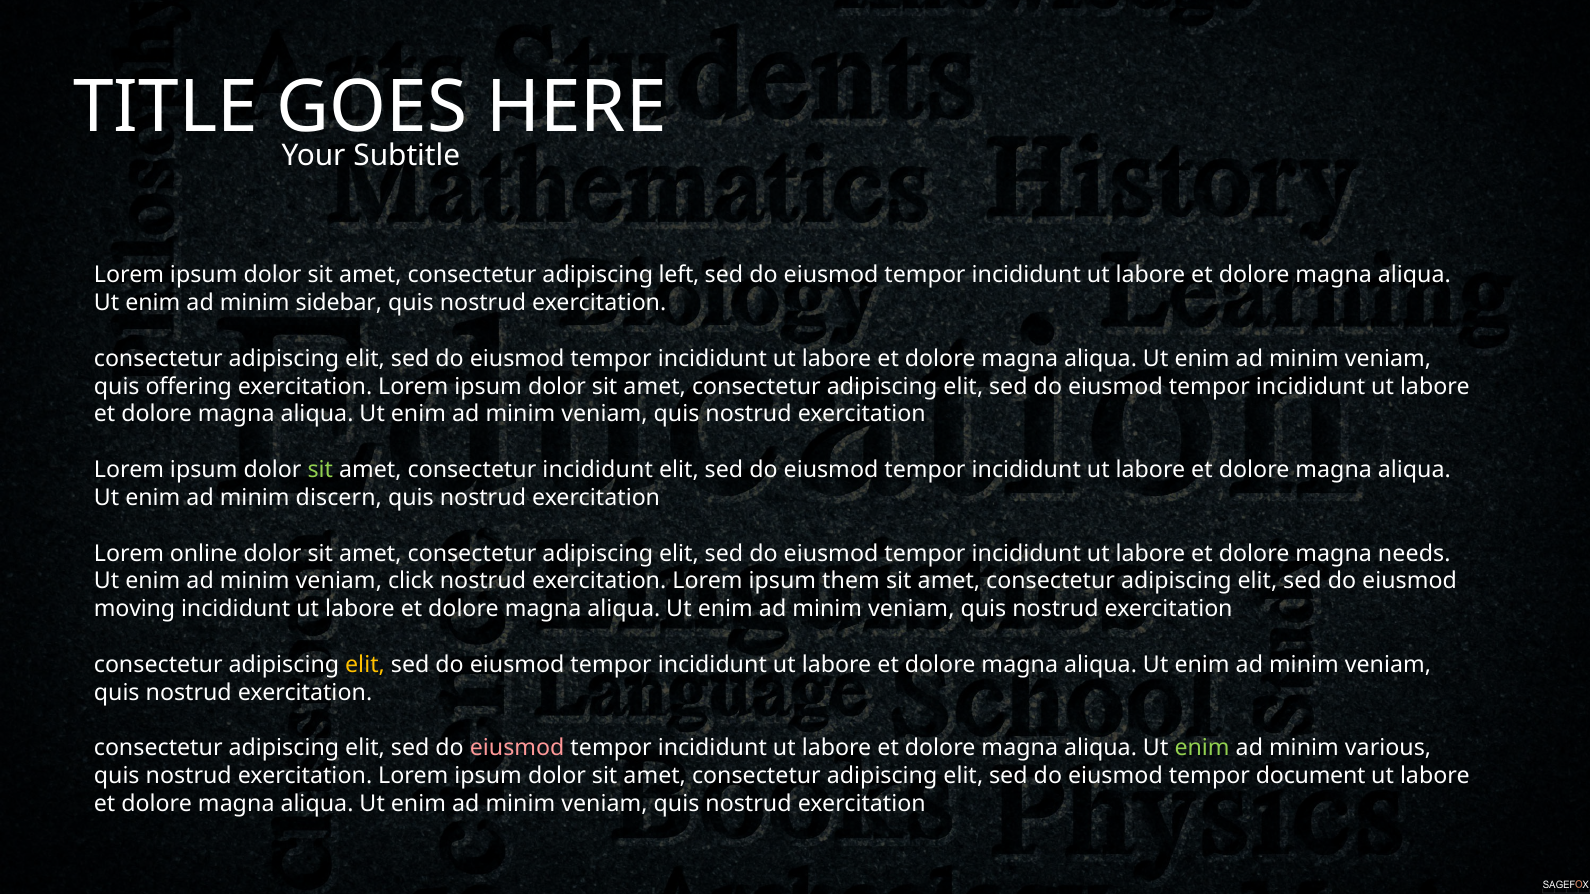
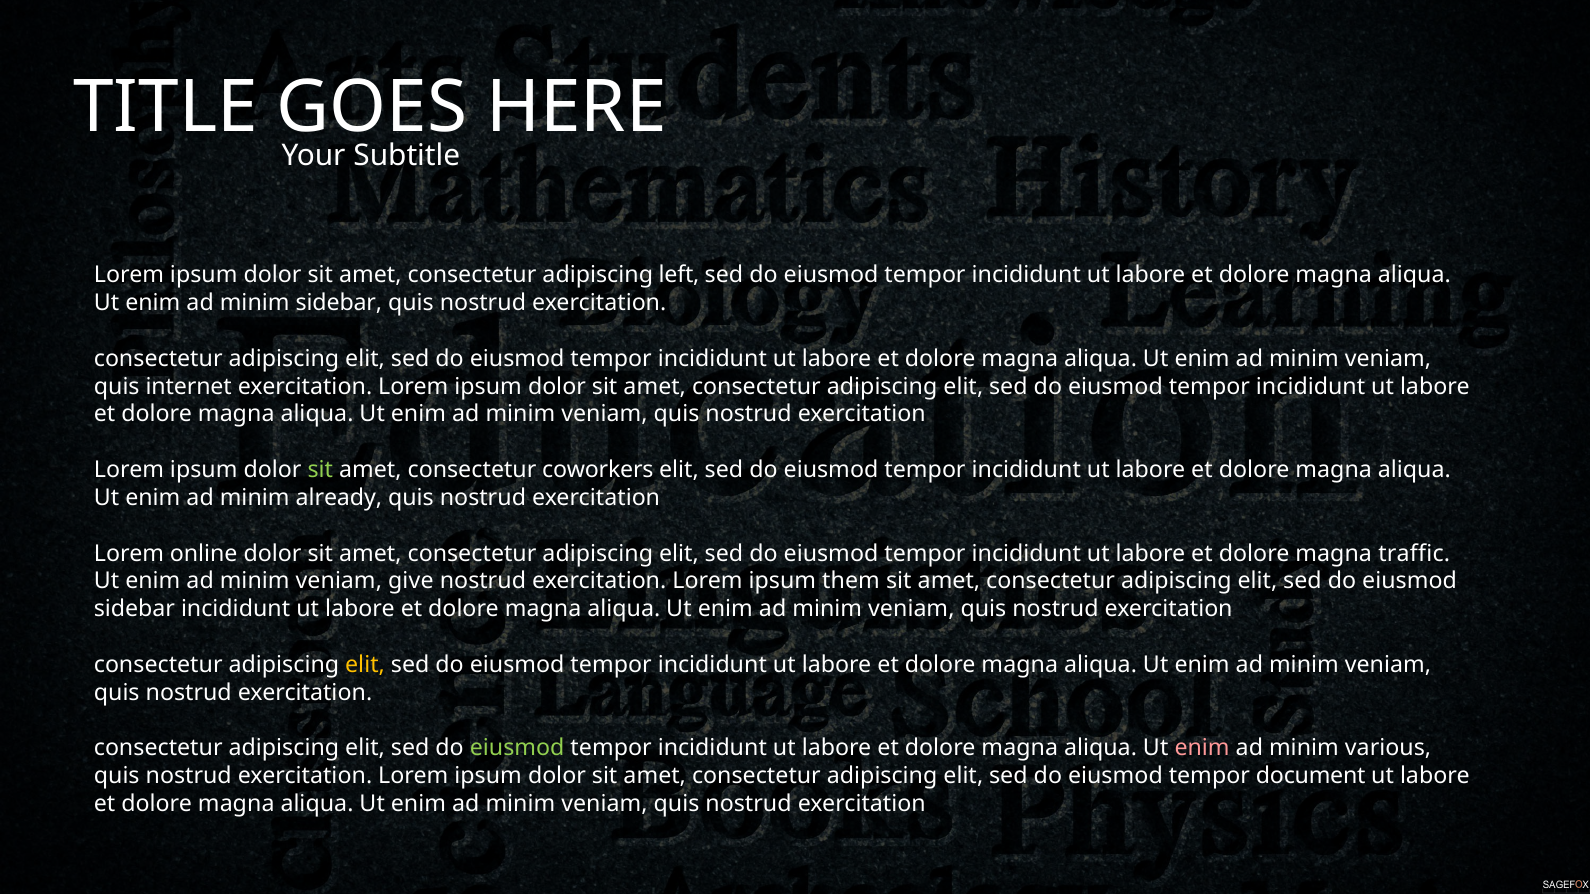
offering: offering -> internet (189, 387)
consectetur incididunt: incididunt -> coworkers (598, 470)
discern: discern -> already (339, 498)
needs: needs -> traffic (1414, 554)
click: click -> give (411, 582)
moving: moving -> sidebar (134, 609)
eiusmod colour: pink -> light green (517, 749)
enim colour: light green -> pink (1202, 749)
